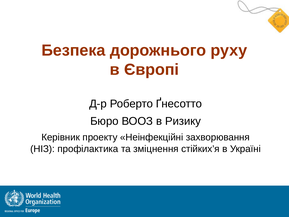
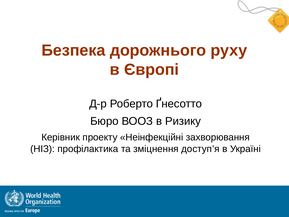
стійких’я: стійких’я -> доступ’я (200, 149)
